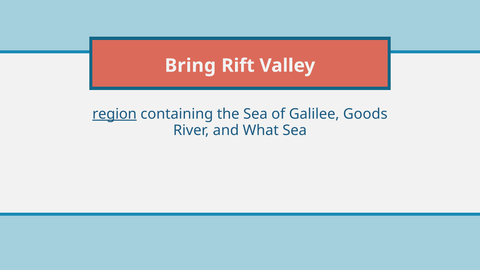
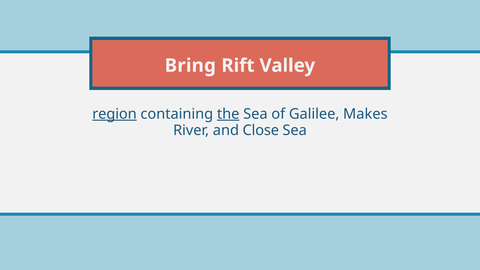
the underline: none -> present (228, 114)
Goods: Goods -> Makes (365, 114)
What: What -> Close (261, 131)
